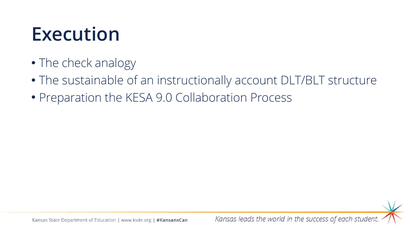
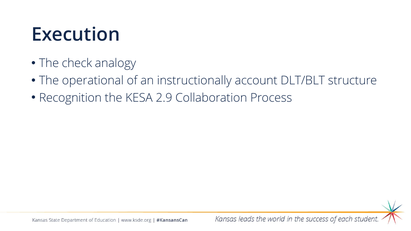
sustainable: sustainable -> operational (93, 81)
Preparation: Preparation -> Recognition (70, 98)
9.0: 9.0 -> 2.9 (164, 98)
